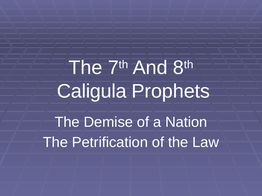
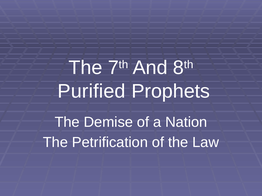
Caligula: Caligula -> Purified (92, 91)
